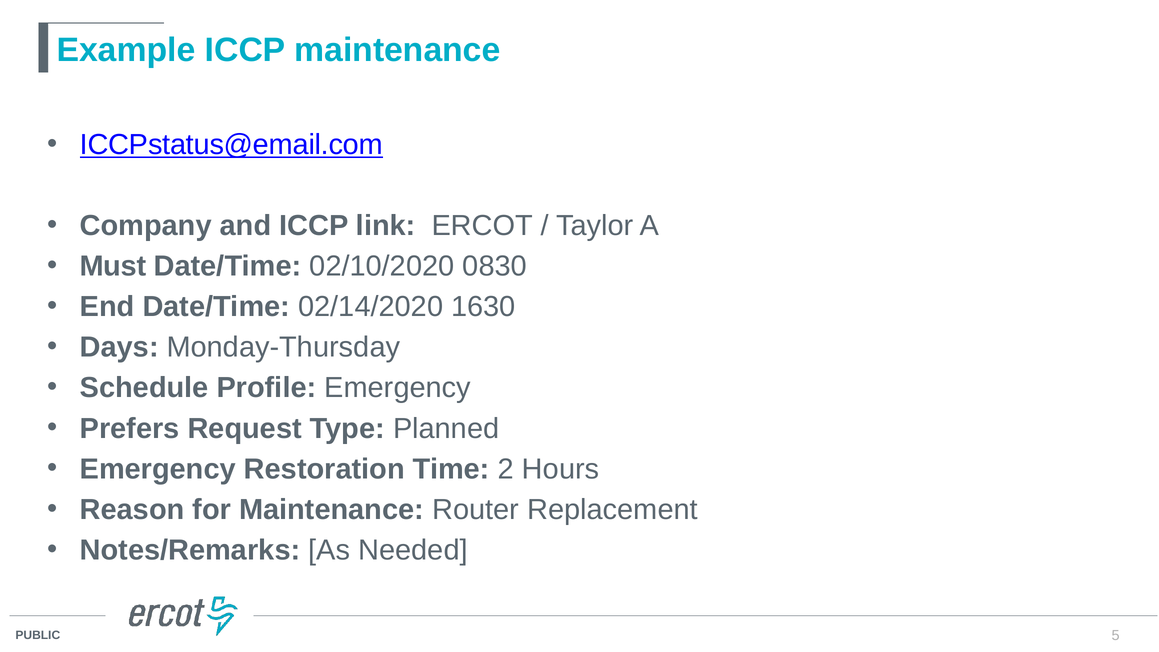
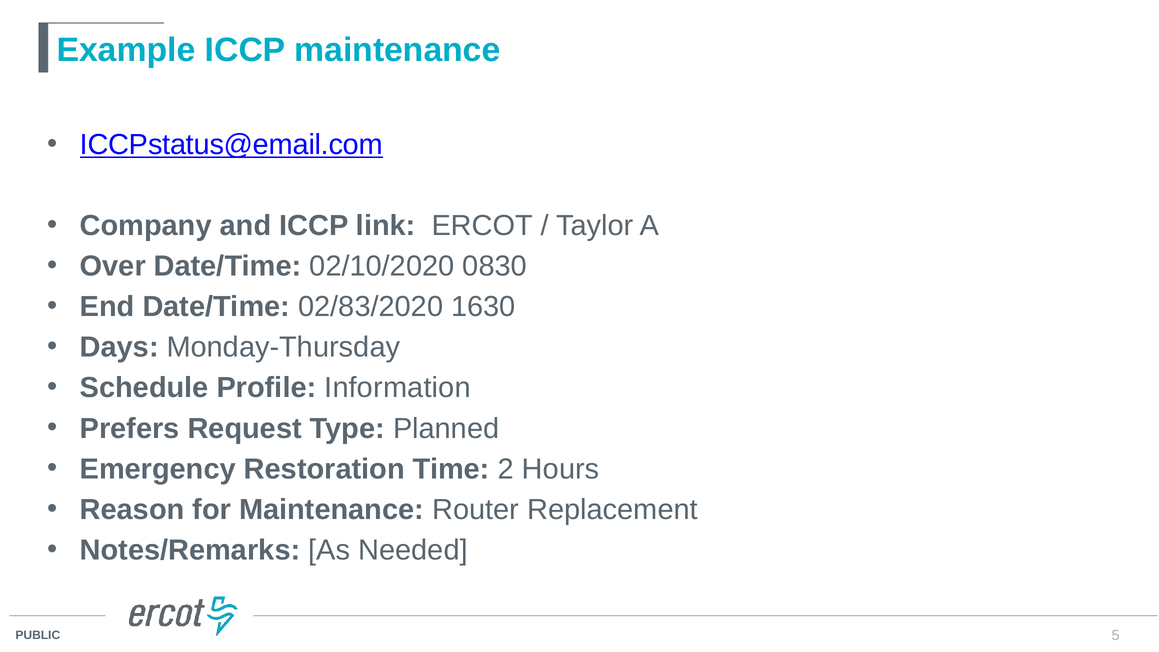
Must: Must -> Over (113, 266)
02/14/2020: 02/14/2020 -> 02/83/2020 (371, 307)
Profile Emergency: Emergency -> Information (398, 388)
